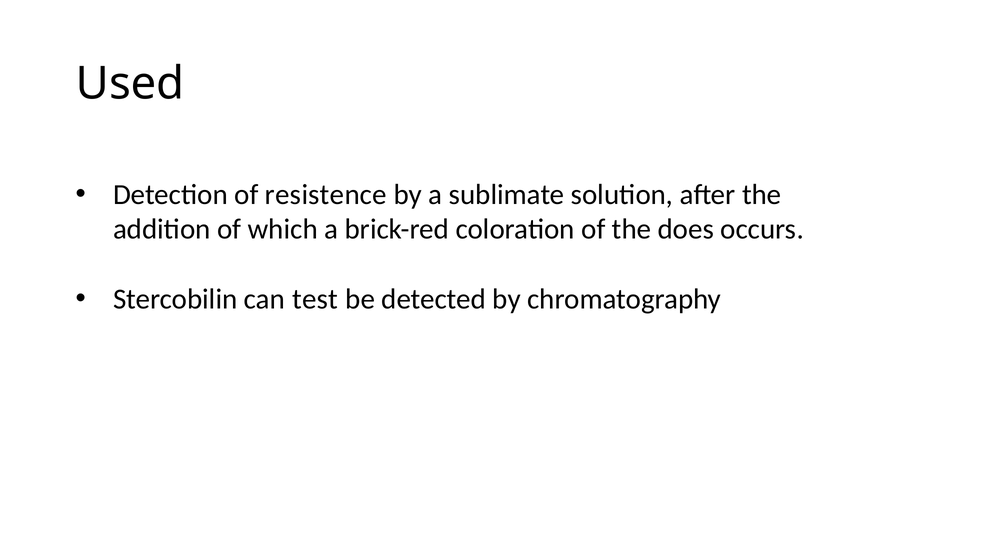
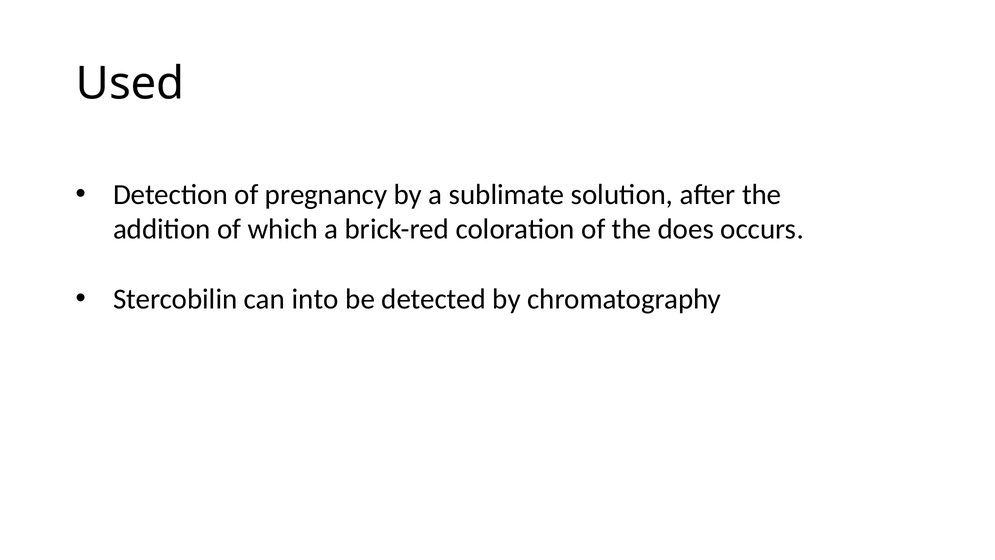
resistence: resistence -> pregnancy (326, 194)
test: test -> into (315, 299)
